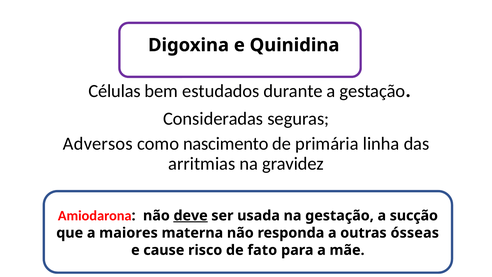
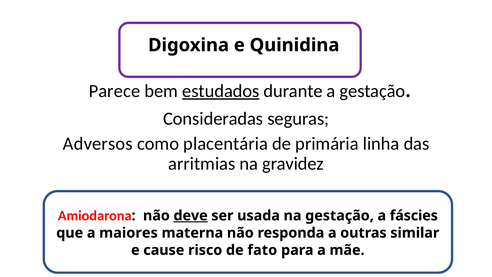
Células: Células -> Parece (114, 91)
estudados underline: none -> present (221, 91)
nascimento: nascimento -> placentária (226, 144)
sucção: sucção -> fáscies (414, 215)
ósseas: ósseas -> similar (415, 233)
